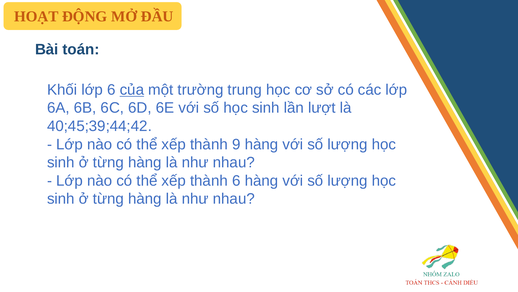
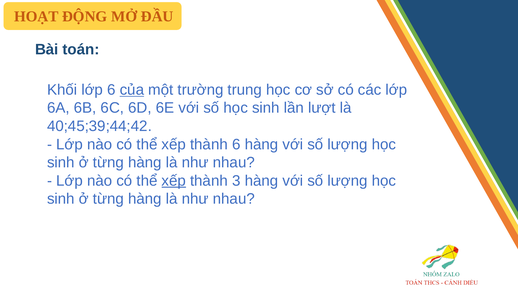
thành 9: 9 -> 6 (236, 144)
xếp underline: none -> present (174, 180)
thành 6: 6 -> 3 (236, 180)
